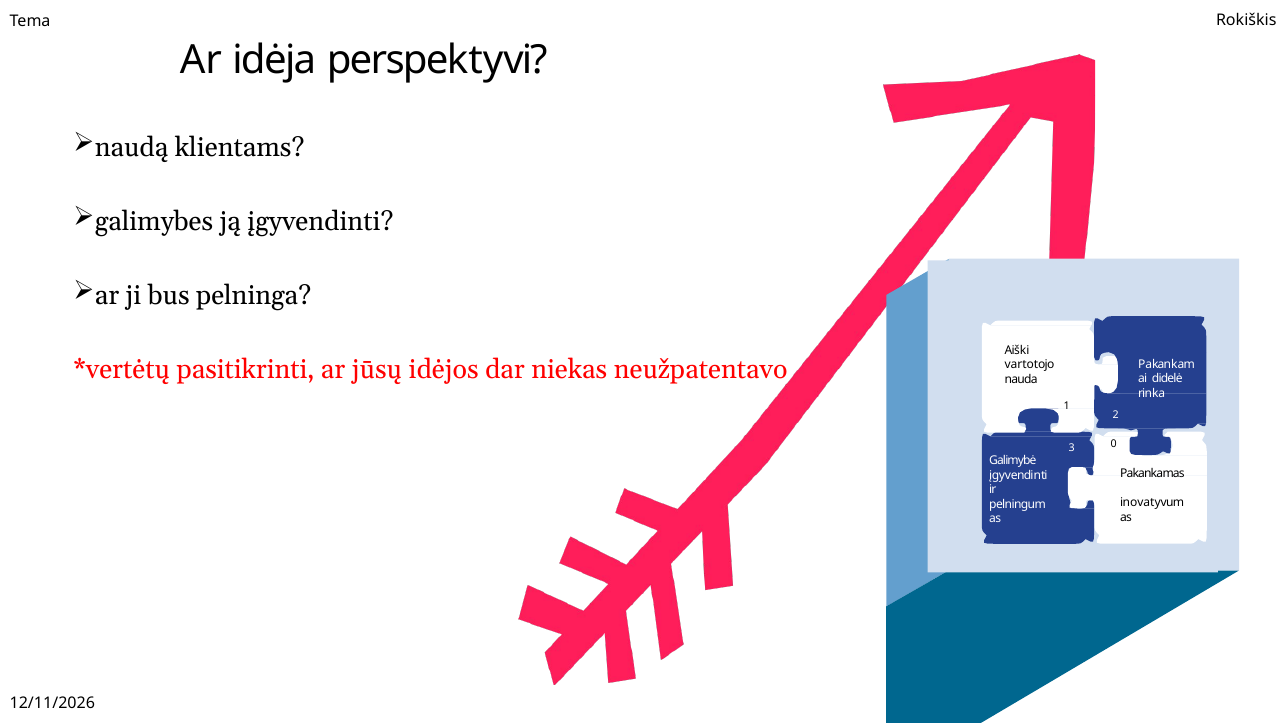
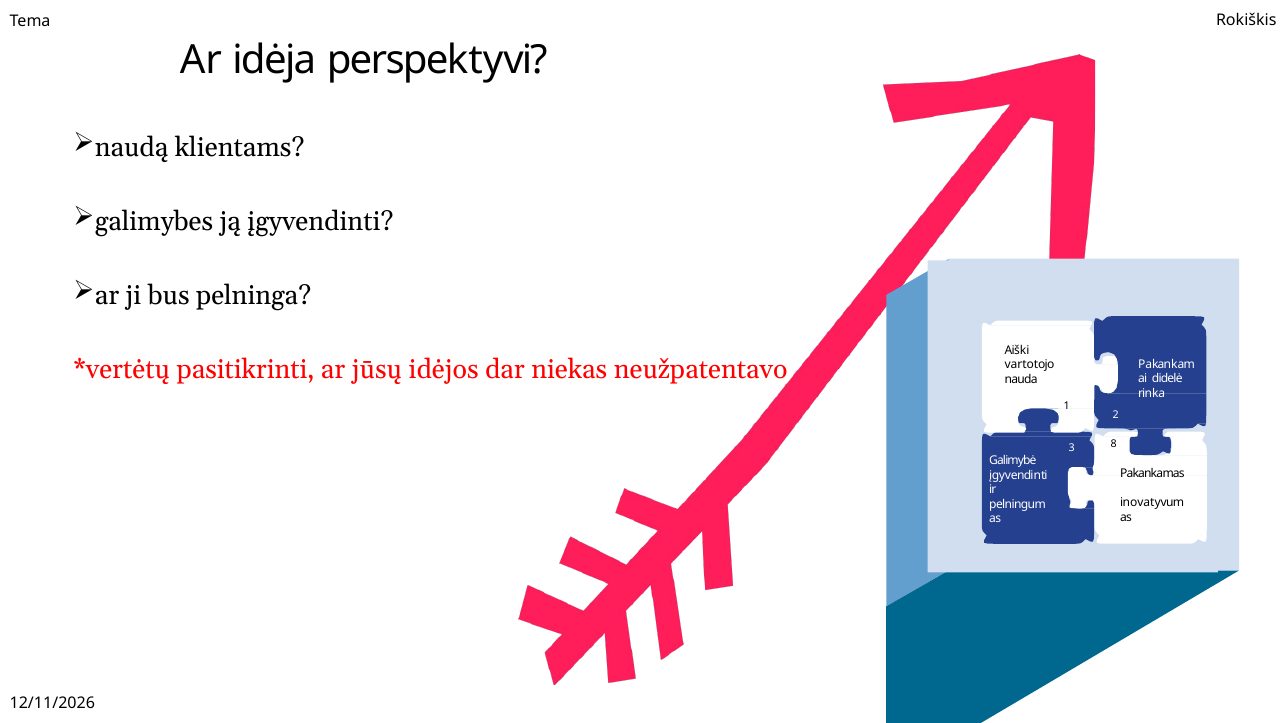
0: 0 -> 8 (1114, 445)
